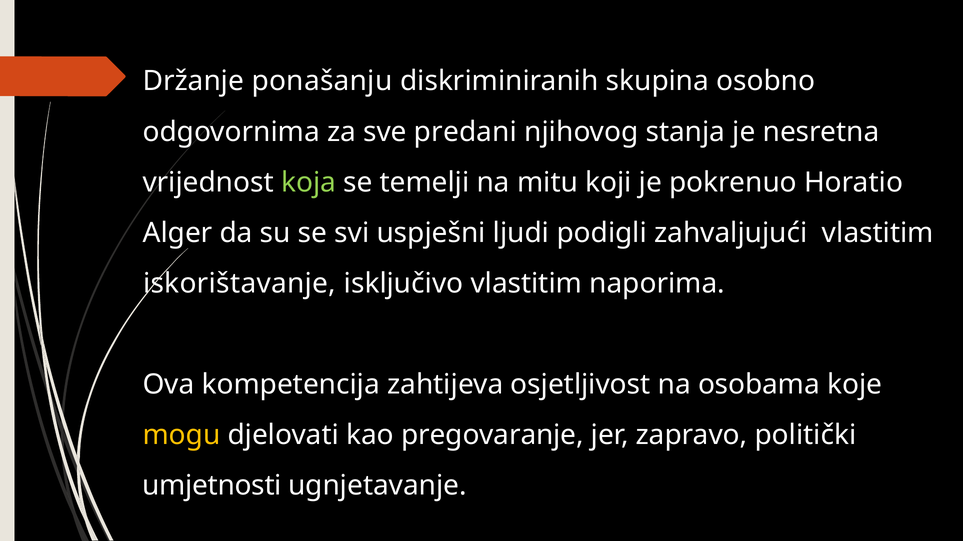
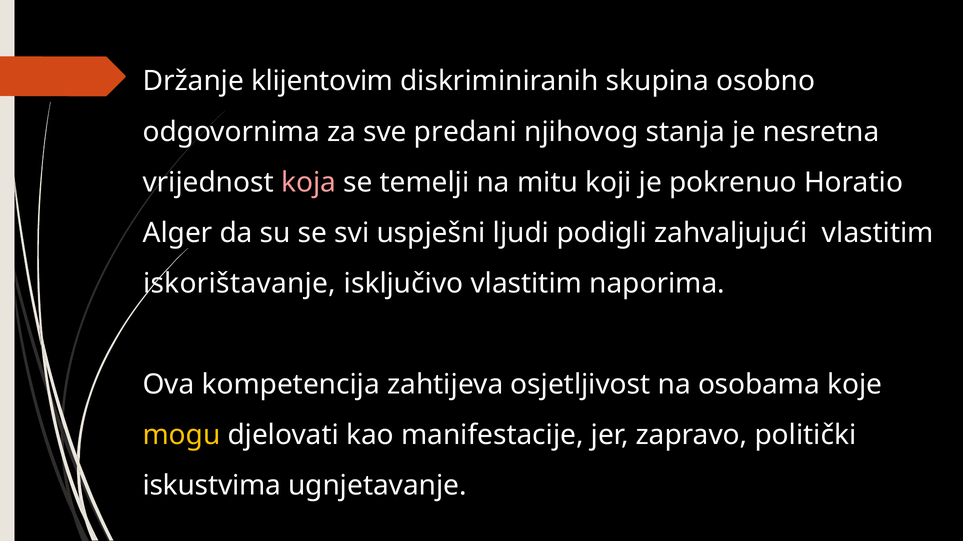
ponašanju: ponašanju -> klijentovim (322, 81)
koja colour: light green -> pink (309, 182)
pregovaranje: pregovaranje -> manifestacije (492, 435)
umjetnosti: umjetnosti -> iskustvima (212, 486)
